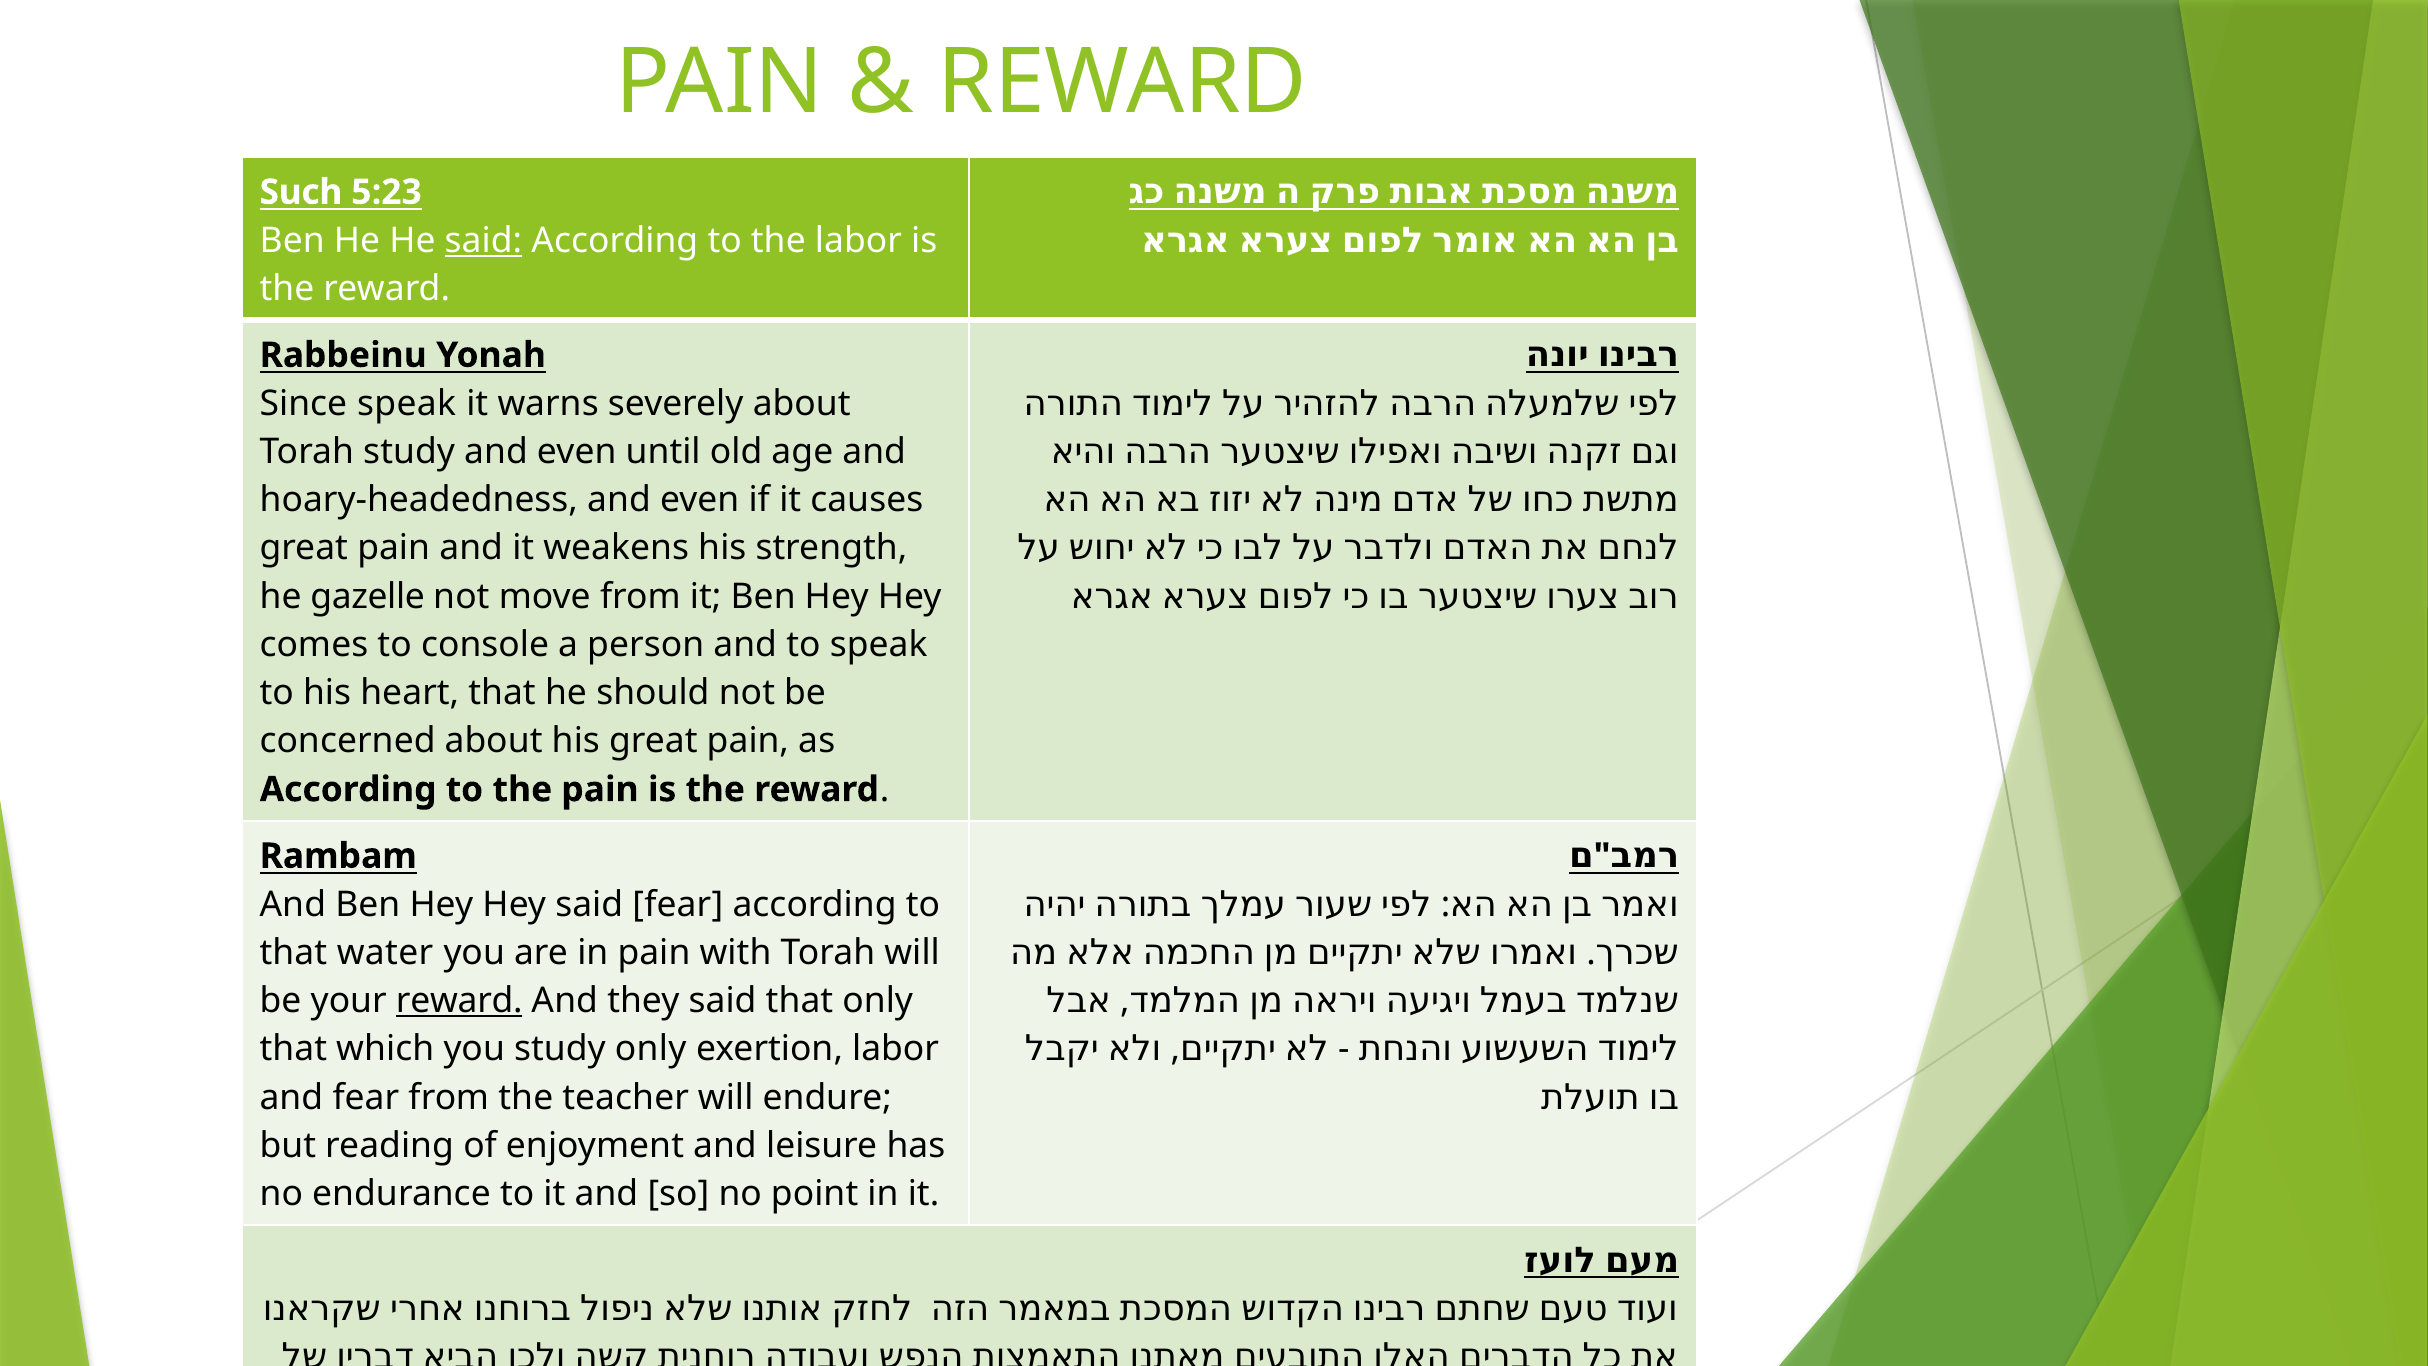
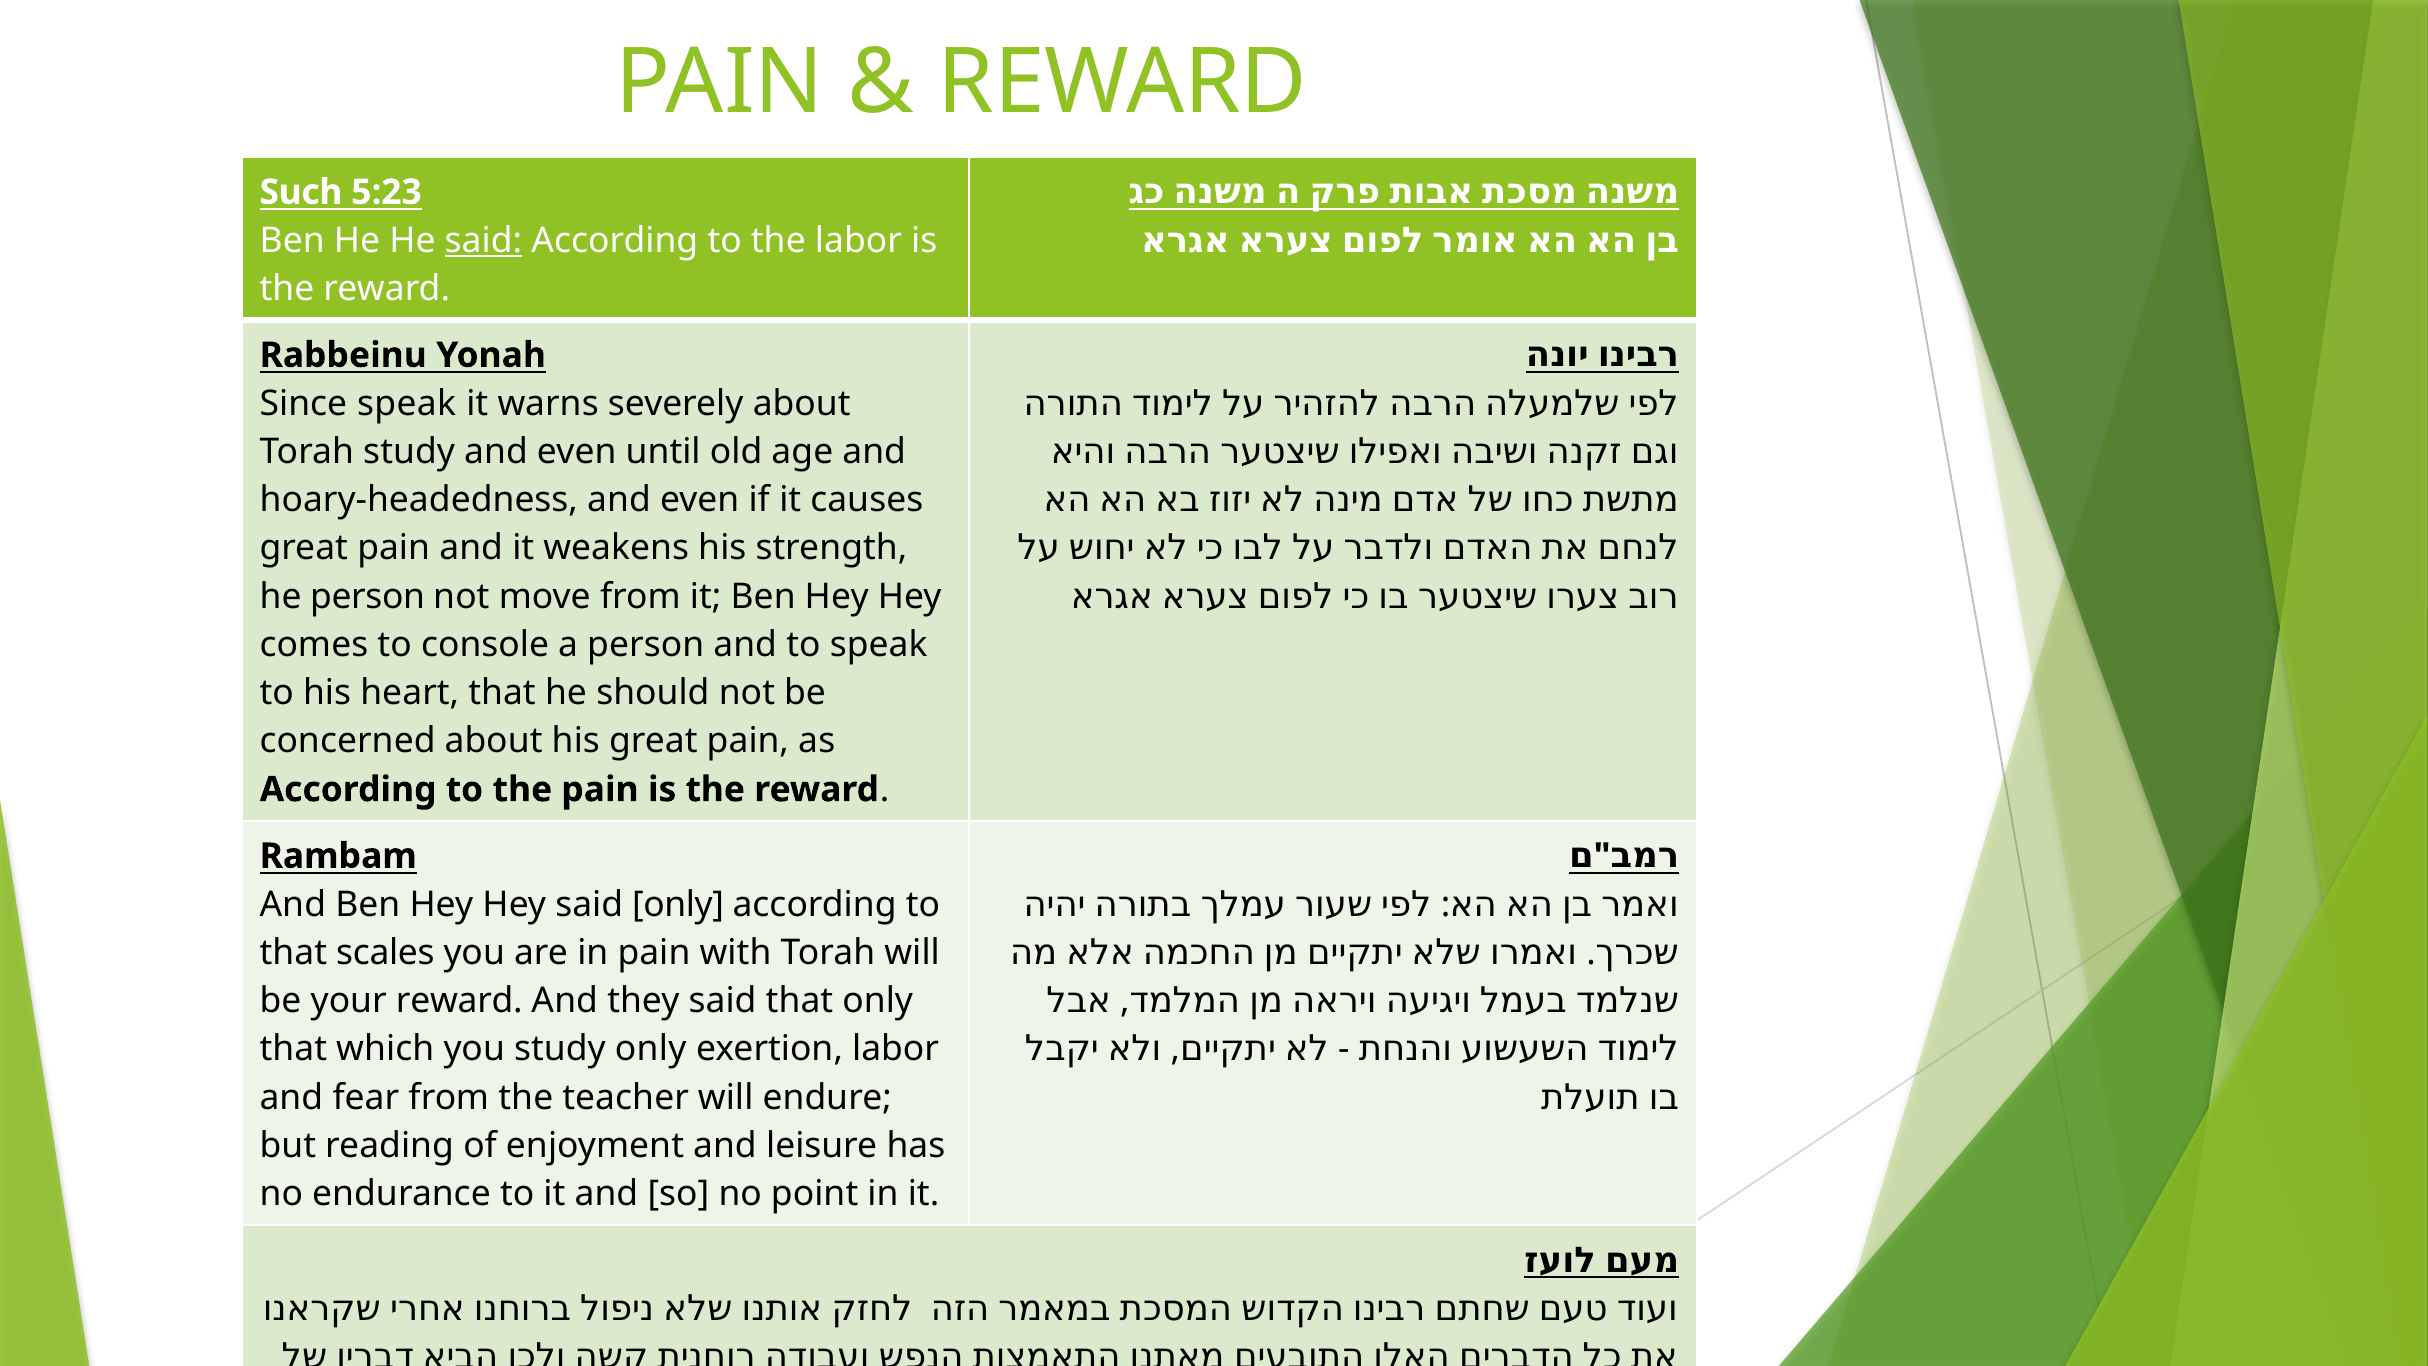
he gazelle: gazelle -> person (368, 596)
said fear: fear -> only (678, 904)
water: water -> scales (385, 952)
reward underline: present -> none (459, 1001)
